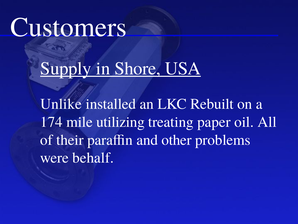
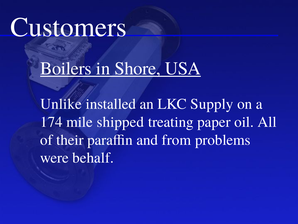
Supply: Supply -> Boilers (66, 68)
Rebuilt: Rebuilt -> Supply (212, 104)
utilizing: utilizing -> shipped (120, 122)
other: other -> from (176, 140)
